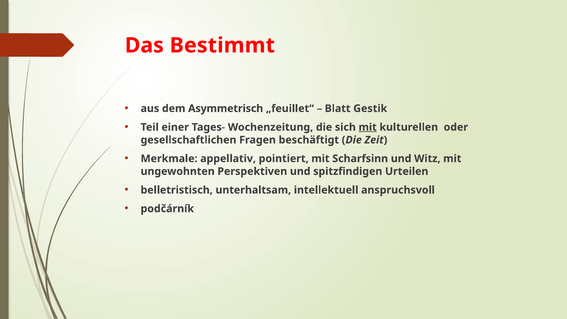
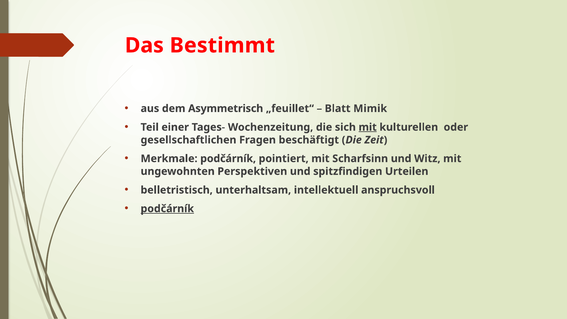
Gestik: Gestik -> Mimik (370, 108)
Merkmale appellativ: appellativ -> podčárník (228, 159)
podčárník underline: none -> present (167, 209)
